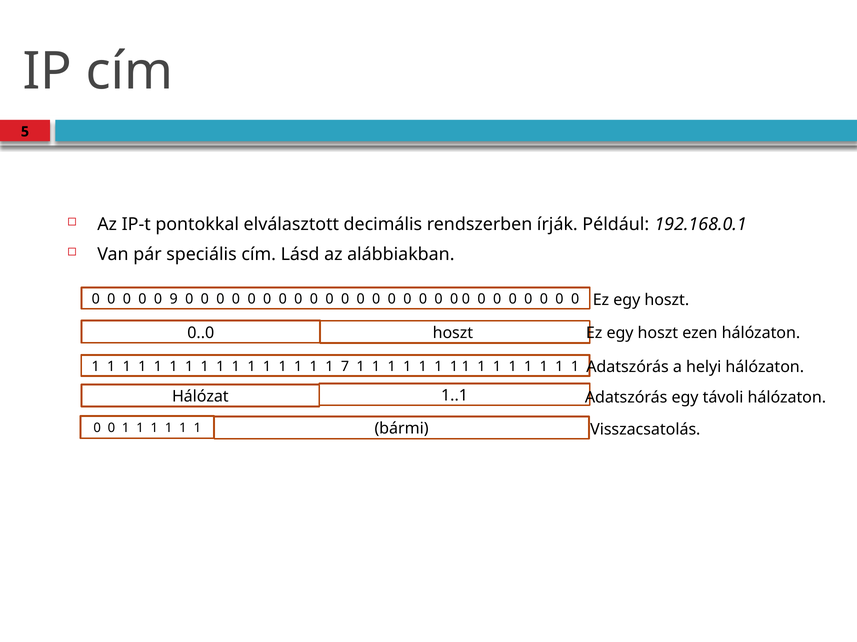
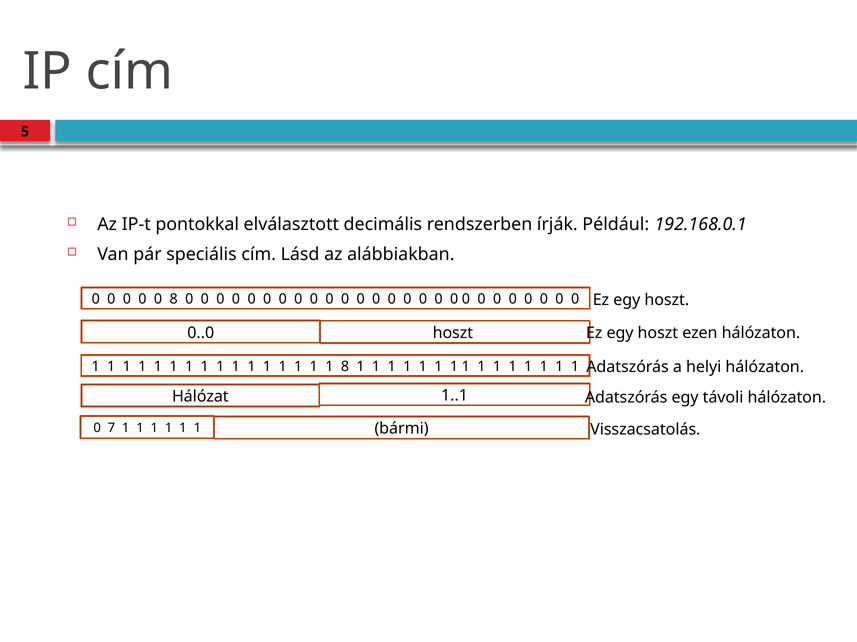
0 9: 9 -> 8 (174, 299)
1 7: 7 -> 8 (345, 367)
0: 0 -> 7 (111, 429)
